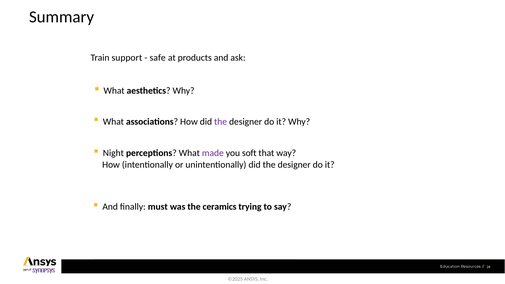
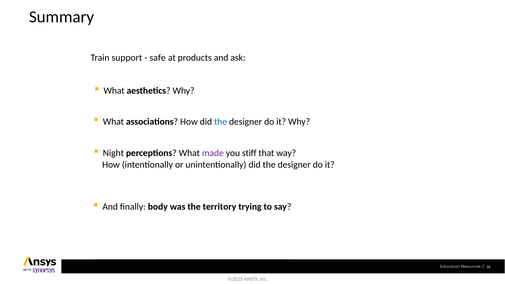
the colour: purple -> blue (221, 122)
soft: soft -> stiff (249, 153)
must: must -> body (158, 207)
ceramics: ceramics -> territory (220, 207)
